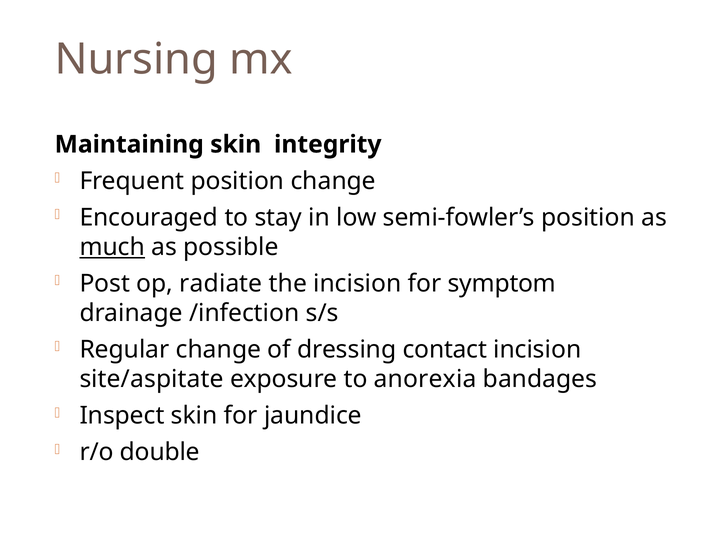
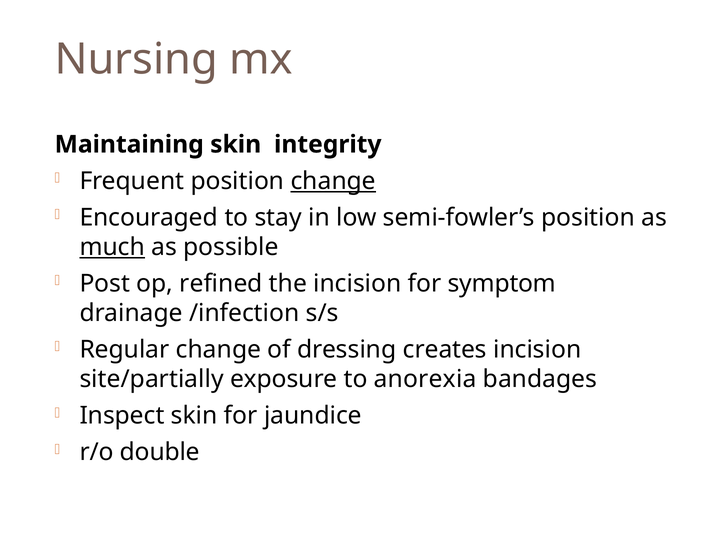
change underline: none -> present (333, 181)
radiate: radiate -> refined (221, 284)
contact: contact -> creates (445, 350)
site/aspitate: site/aspitate -> site/partially (152, 379)
